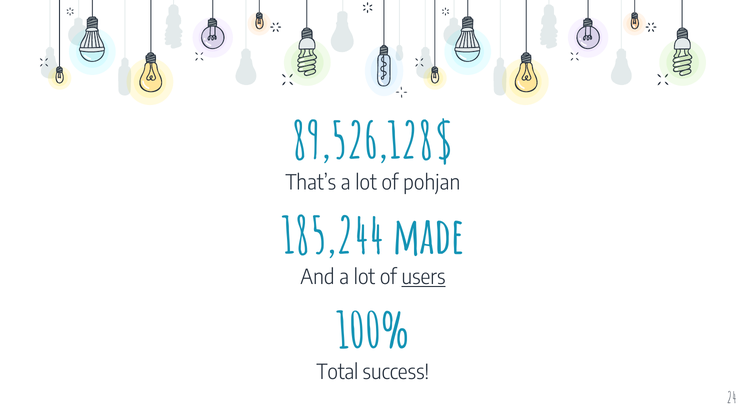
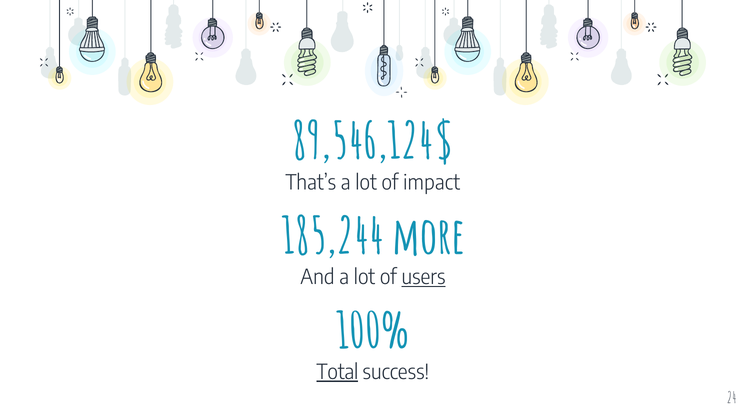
89,526,128$: 89,526,128$ -> 89,546,124$ (373, 142)
pohjan: pohjan -> impact (432, 183)
made: made -> more (429, 237)
Total underline: none -> present (337, 372)
